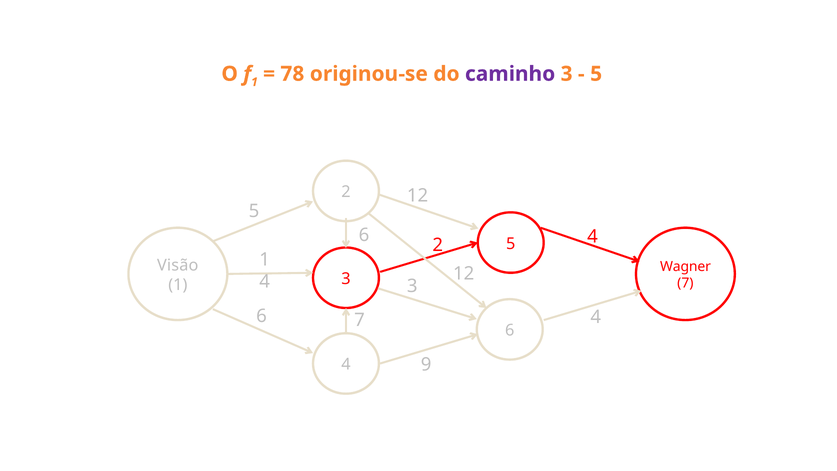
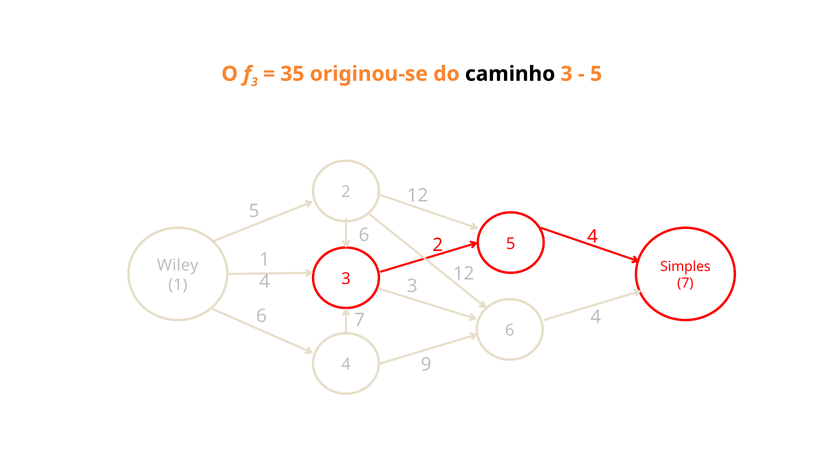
1: 1 -> 3 (254, 82)
78: 78 -> 35 (292, 74)
caminho colour: purple -> black (510, 74)
Visão: Visão -> Wiley (178, 265)
Wagner: Wagner -> Simples (685, 266)
